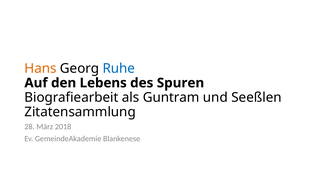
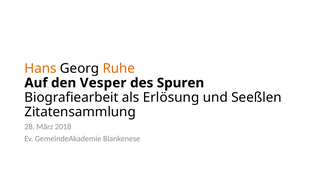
Ruhe colour: blue -> orange (119, 69)
Lebens: Lebens -> Vesper (103, 83)
Guntram: Guntram -> Erlösung (171, 97)
